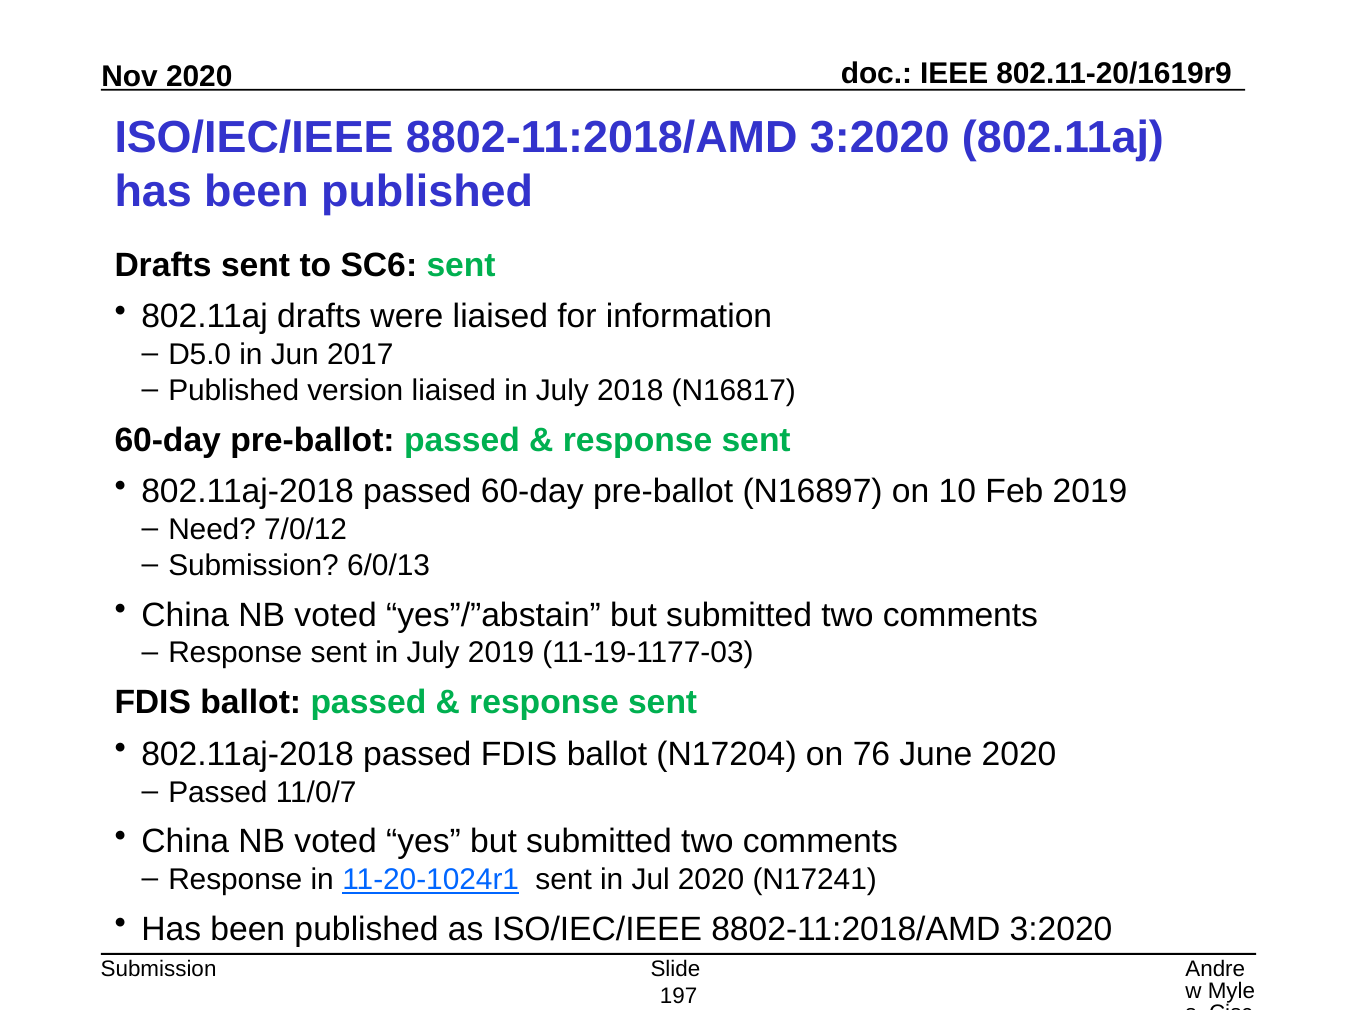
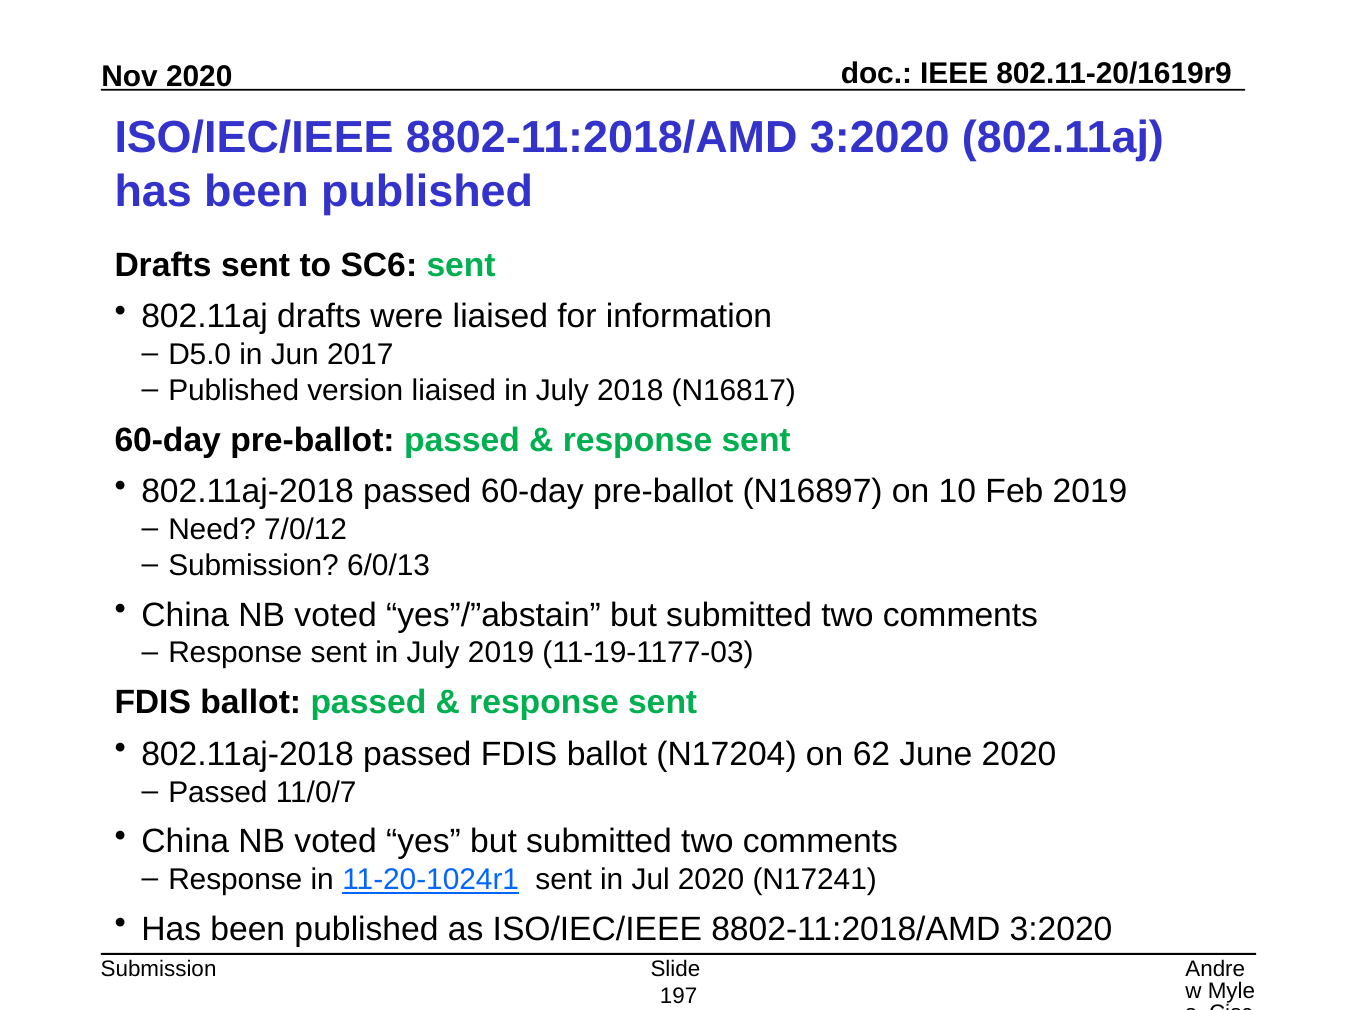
76: 76 -> 62 (871, 754)
